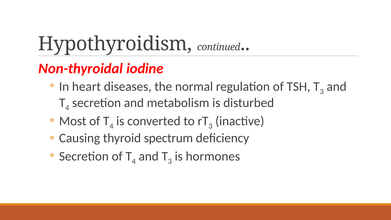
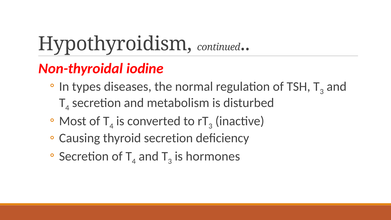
heart: heart -> types (86, 87)
thyroid spectrum: spectrum -> secretion (168, 138)
